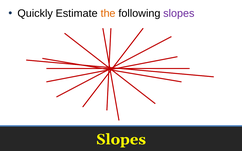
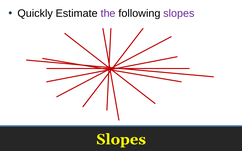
the colour: orange -> purple (108, 13)
